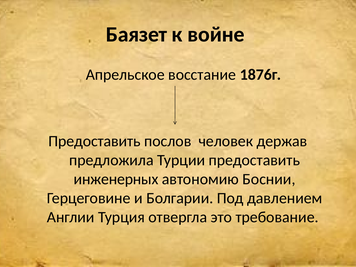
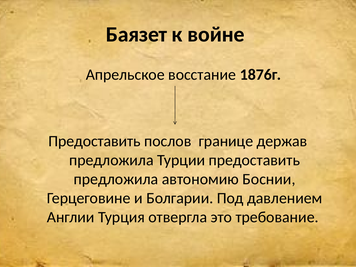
человек: человек -> границе (226, 141)
инженерных: инженерных -> предложила (116, 179)
